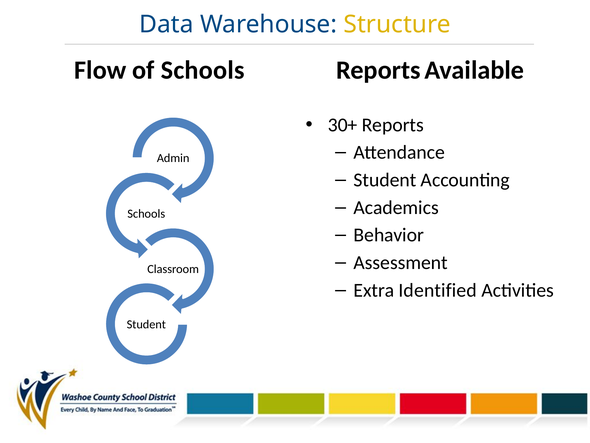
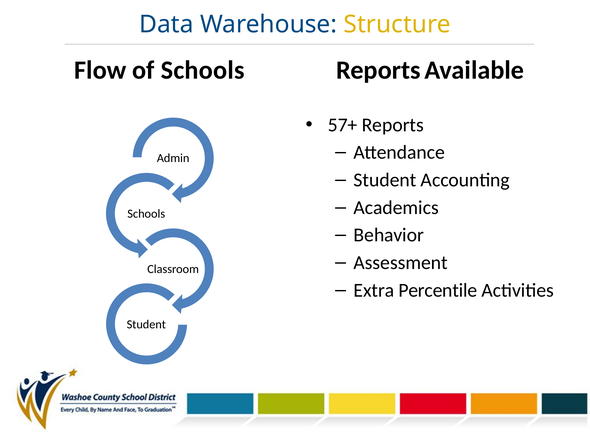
30+: 30+ -> 57+ (343, 125)
Identified: Identified -> Percentile (438, 290)
